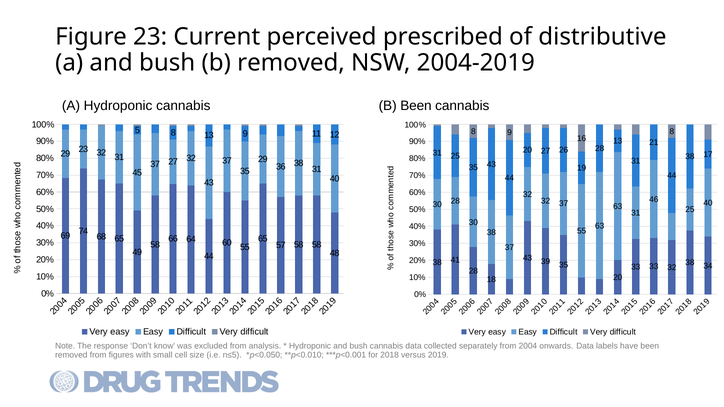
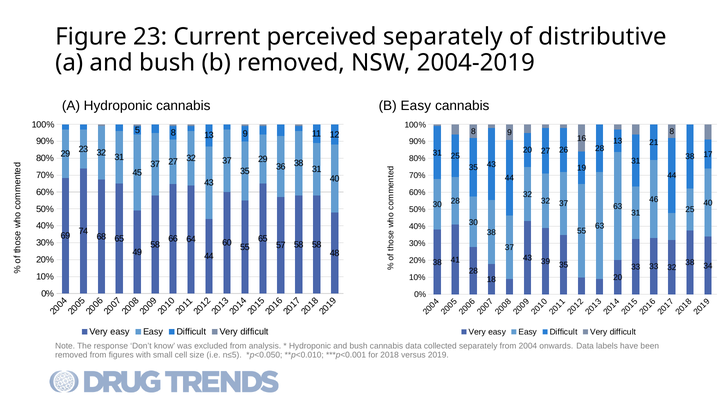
perceived prescribed: prescribed -> separately (443, 37)
B Been: Been -> Easy (416, 106)
